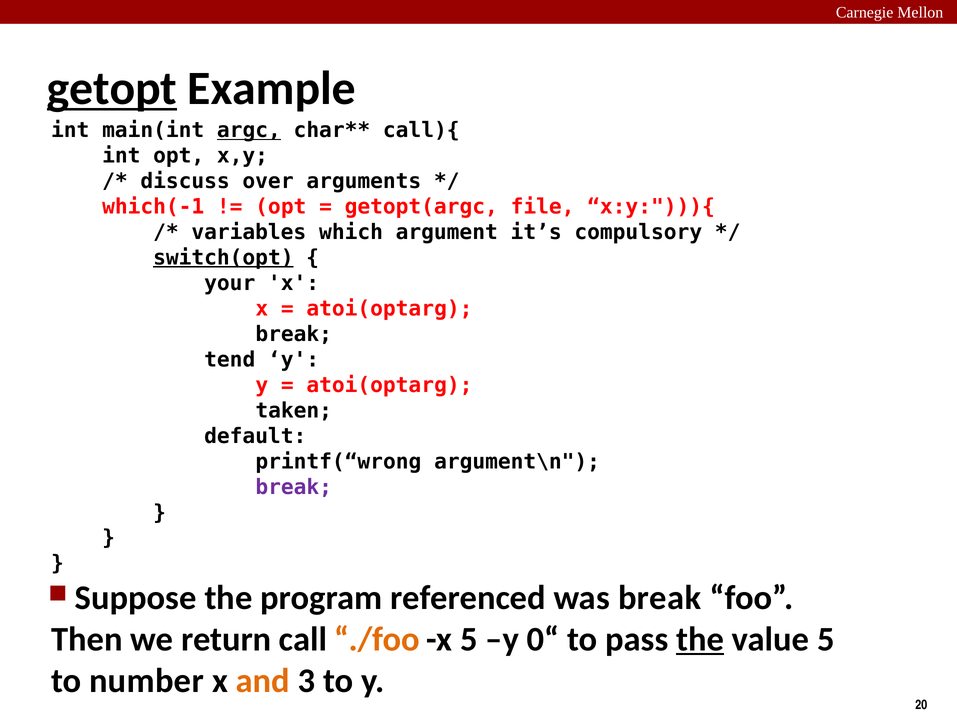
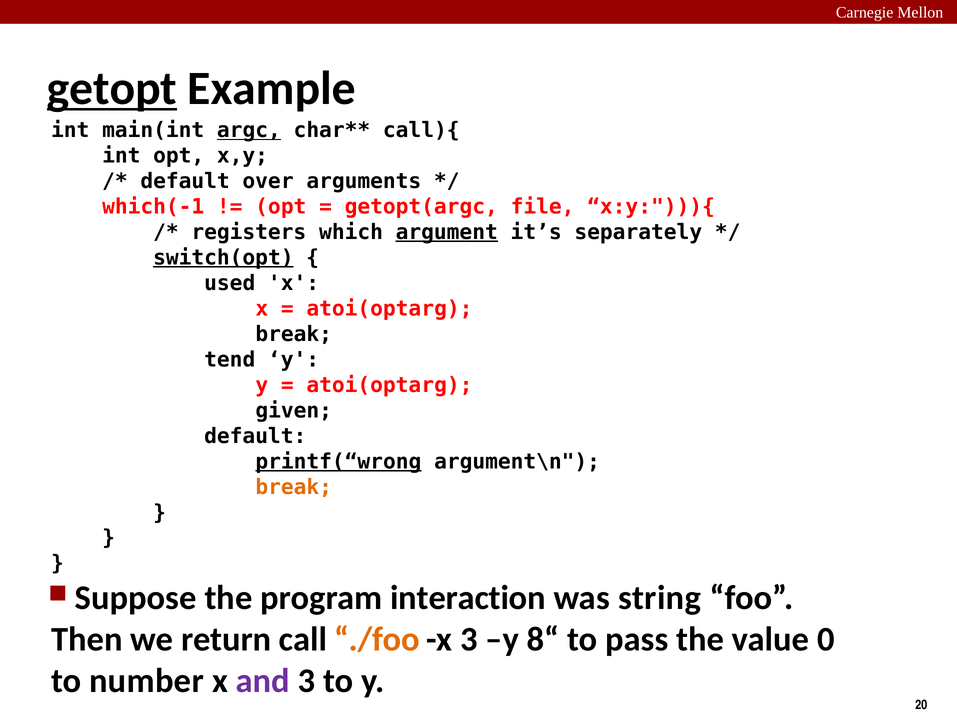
discuss: discuss -> default (185, 181)
variables: variables -> registers (249, 232)
argument underline: none -> present (447, 232)
compulsory: compulsory -> separately (638, 232)
your: your -> used (230, 283)
taken: taken -> given (294, 411)
printf(“wrong underline: none -> present (338, 462)
break colour: purple -> orange (294, 488)
referenced: referenced -> interaction (468, 598)
was break: break -> string (660, 598)
x 5: 5 -> 3 (469, 640)
0“: 0“ -> 8“ (543, 640)
the underline: present -> none (700, 640)
value 5: 5 -> 0 (826, 640)
and colour: orange -> purple (263, 681)
